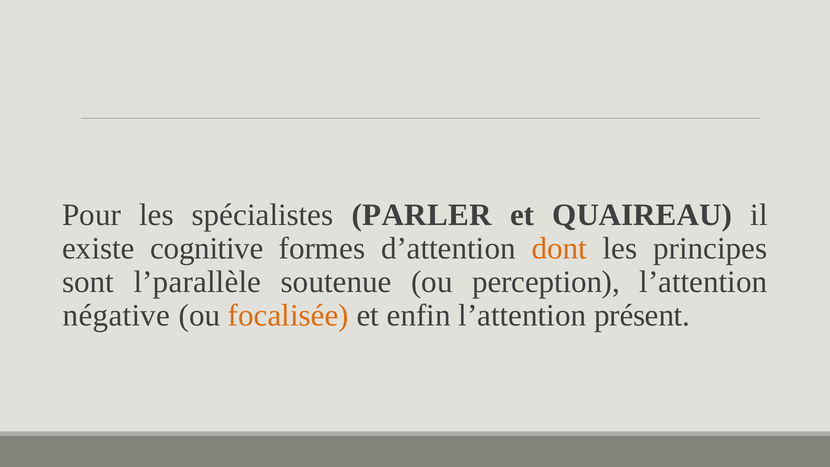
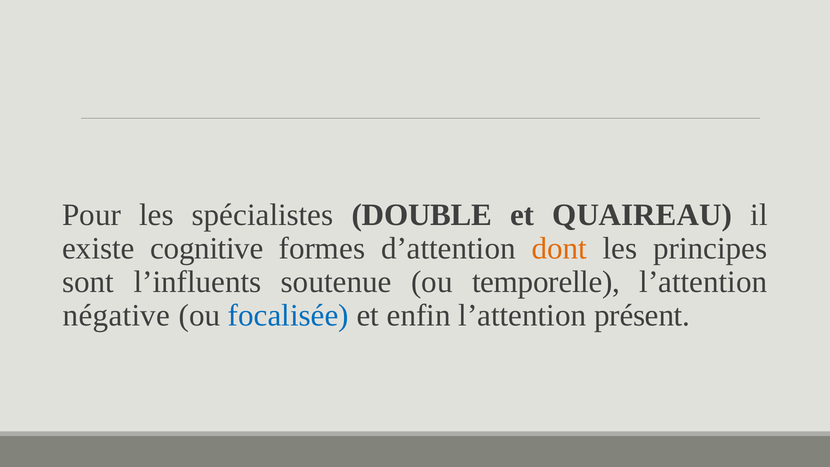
PARLER: PARLER -> DOUBLE (422, 215)
l’parallèle: l’parallèle -> l’influents (197, 282)
perception: perception -> temporelle (546, 282)
focalisée colour: orange -> blue (288, 316)
